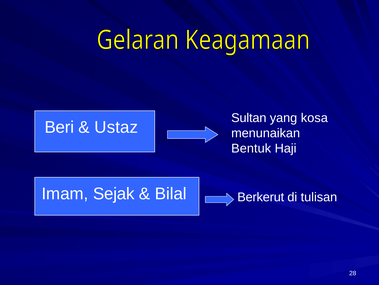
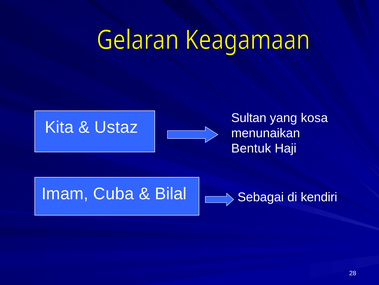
Beri: Beri -> Kita (59, 127)
Sejak: Sejak -> Cuba (114, 193)
Berkerut: Berkerut -> Sebagai (261, 197)
tulisan: tulisan -> kendiri (319, 197)
